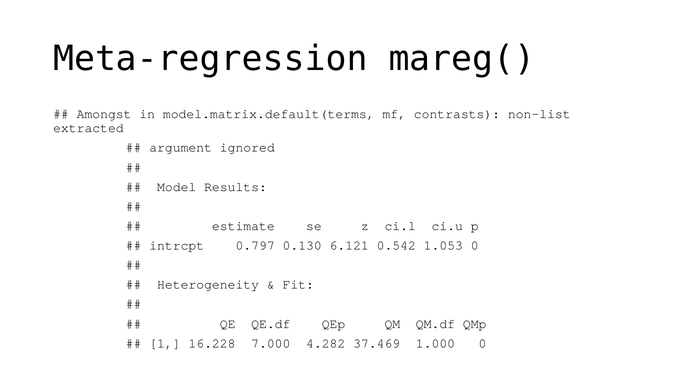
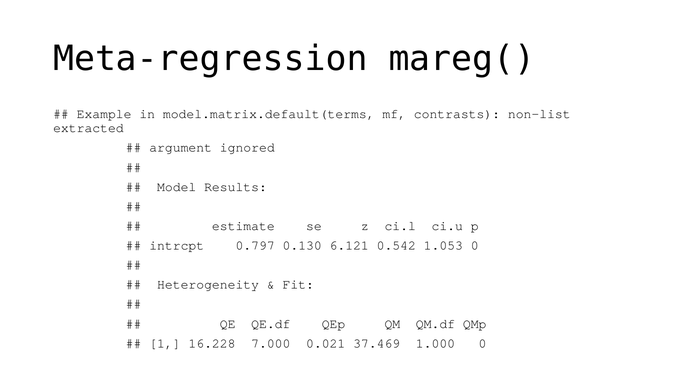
Amongst: Amongst -> Example (104, 114)
4.282: 4.282 -> 0.021 (326, 343)
